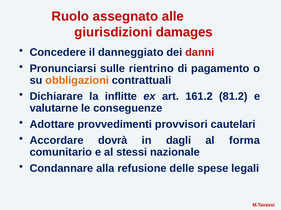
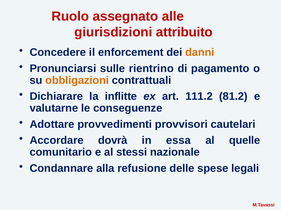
damages: damages -> attribuito (184, 32)
danneggiato: danneggiato -> enforcement (131, 53)
danni colour: red -> orange (200, 53)
161.2: 161.2 -> 111.2 (199, 97)
dagli: dagli -> essa (178, 141)
forma: forma -> quelle (245, 141)
